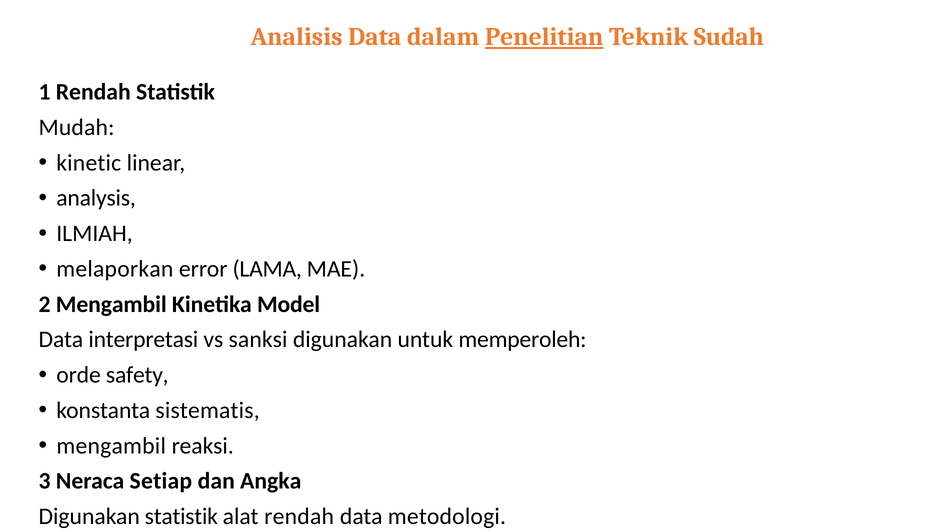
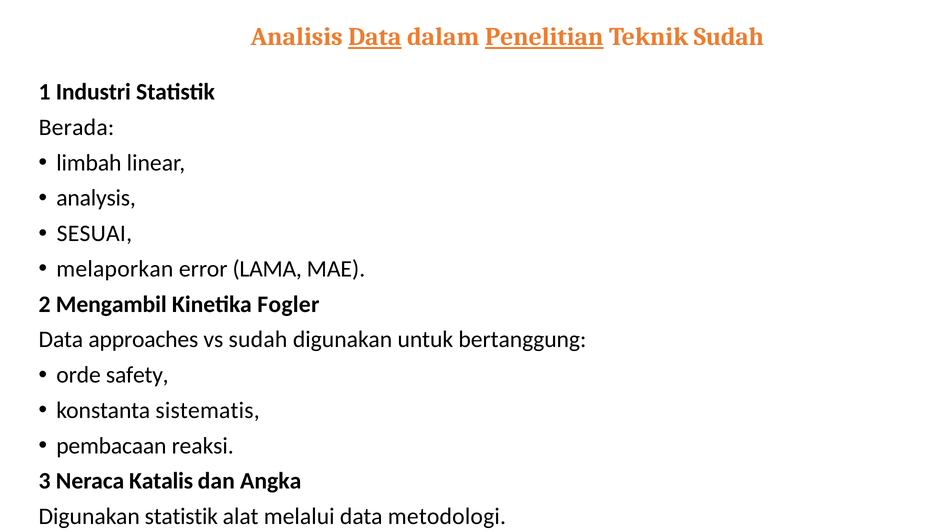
Data underline: none -> present (375, 37)
1 Rendah: Rendah -> Industri (93, 92)
Mudah: Mudah -> Berada (76, 127)
kinetic: kinetic -> limbah (89, 163)
ILMIAH: ILMIAH -> SESUAI (94, 234)
Model: Model -> Fogler (288, 304)
interpretasi: interpretasi -> approaches (143, 340)
vs sanksi: sanksi -> sudah (258, 340)
memperoleh: memperoleh -> bertanggung (522, 340)
mengambil: mengambil -> pembacaan (111, 446)
Setiap: Setiap -> Katalis (161, 481)
alat rendah: rendah -> melalui (299, 517)
